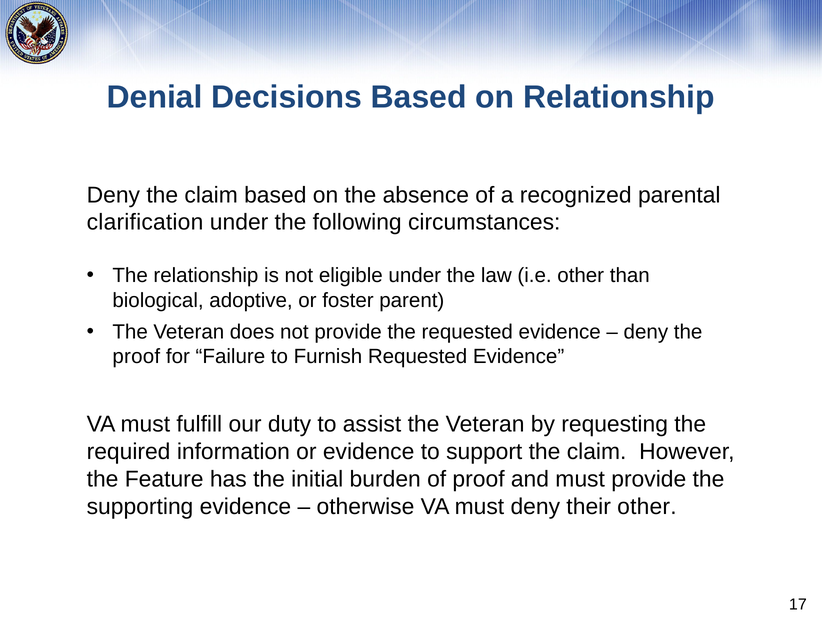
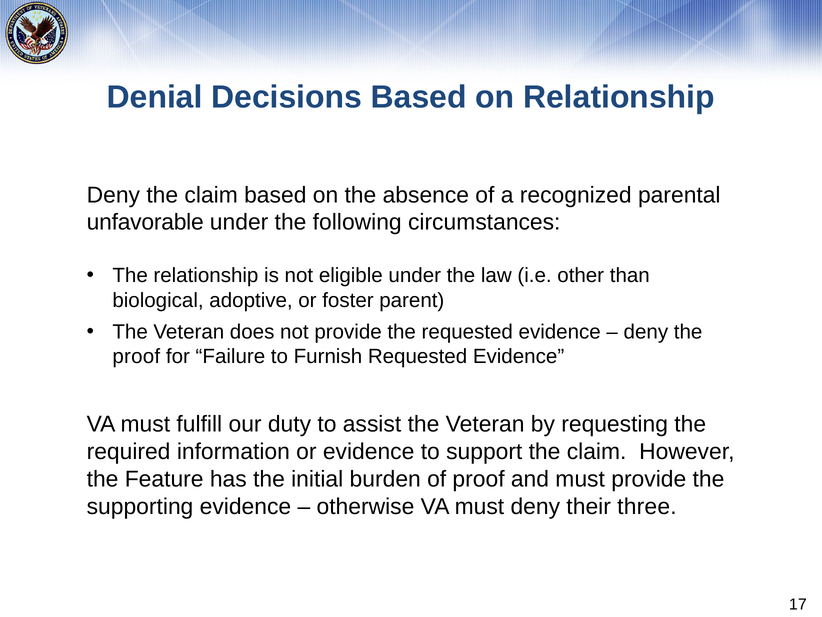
clarification: clarification -> unfavorable (145, 222)
their other: other -> three (647, 506)
